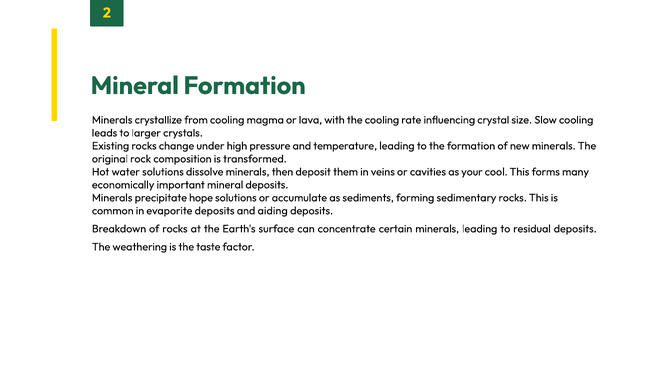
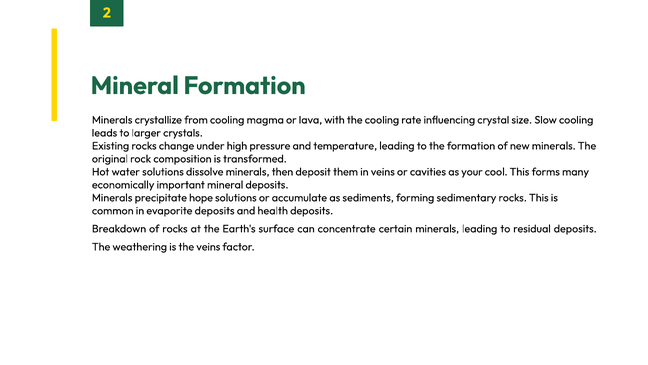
aiding: aiding -> health (273, 210)
the taste: taste -> veins (208, 247)
